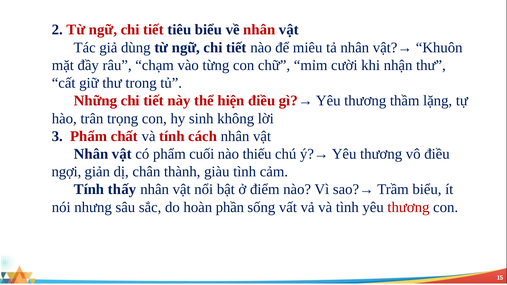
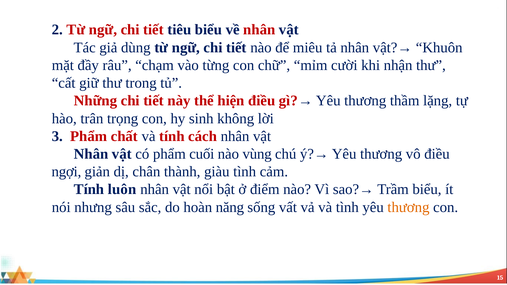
thiếu: thiếu -> vùng (257, 154)
thấy: thấy -> luôn (122, 190)
phần: phần -> năng (230, 207)
thương colour: red -> orange (408, 207)
